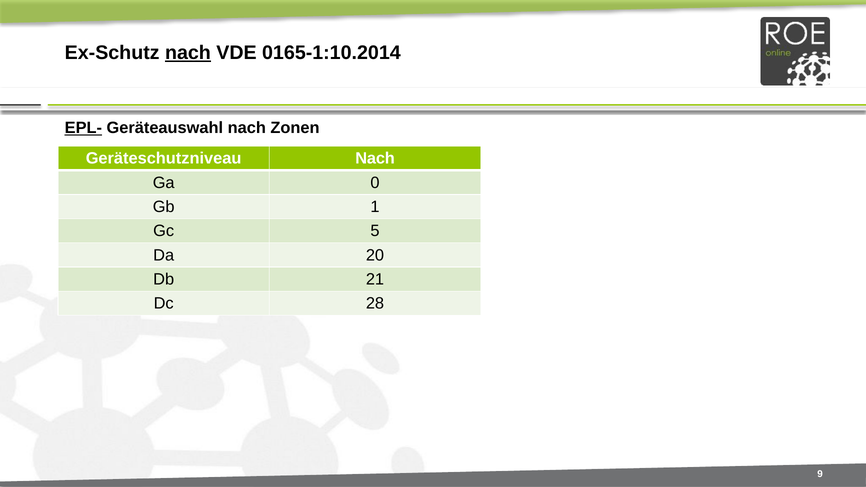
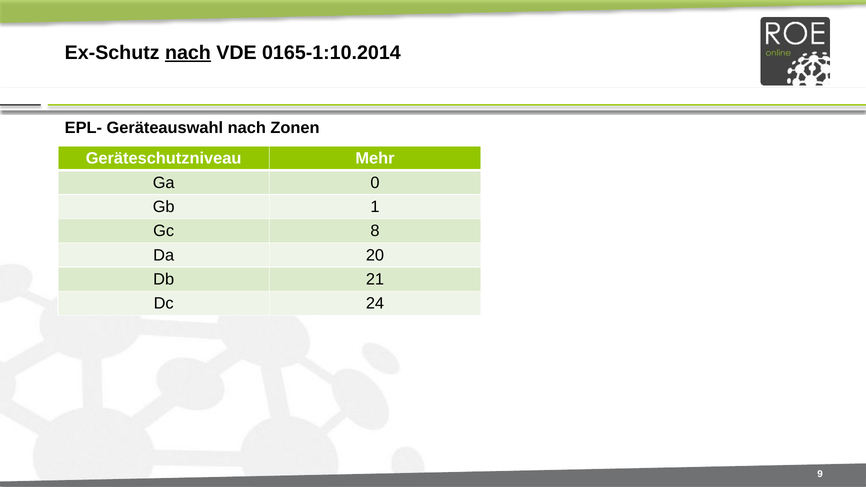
EPL- underline: present -> none (83, 128)
Geräteschutzniveau Nach: Nach -> Mehr (375, 159)
5: 5 -> 8 (375, 231)
28: 28 -> 24 (375, 304)
